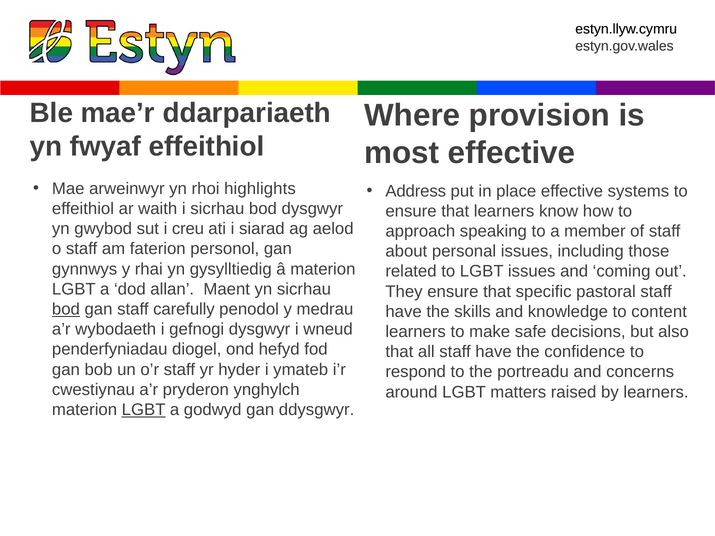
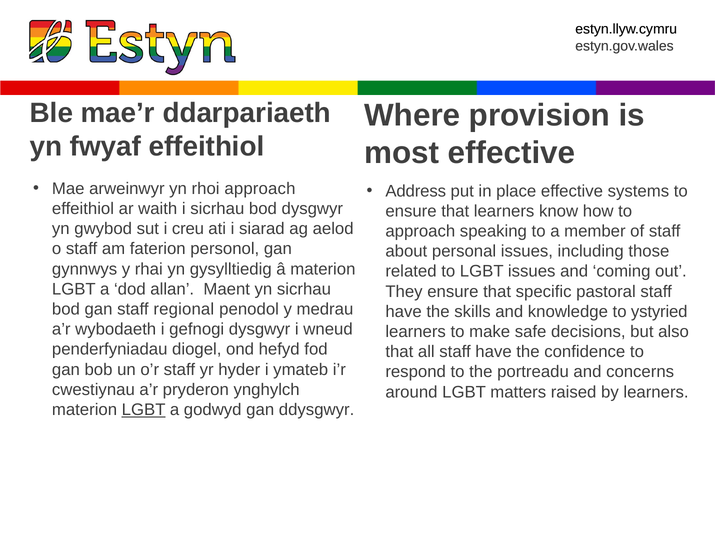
rhoi highlights: highlights -> approach (260, 189)
bod underline: present -> none (66, 309)
carefully: carefully -> regional (184, 309)
content: content -> ystyried (659, 312)
